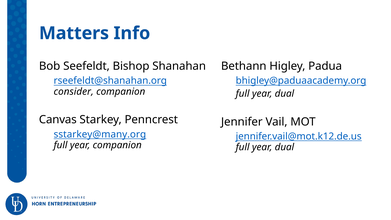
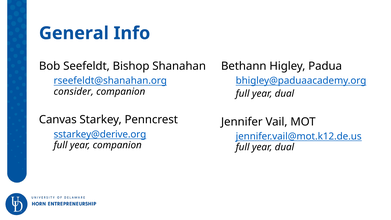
Matters: Matters -> General (74, 33)
sstarkey@many.org: sstarkey@many.org -> sstarkey@derive.org (100, 134)
